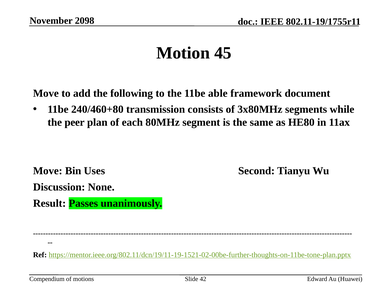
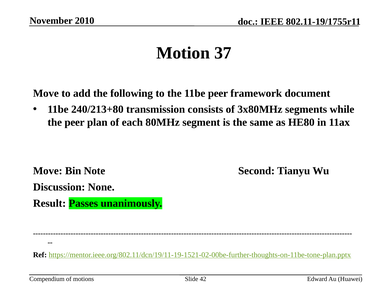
2098: 2098 -> 2010 (85, 21)
45: 45 -> 37 (223, 53)
11be able: able -> peer (218, 93)
240/460+80: 240/460+80 -> 240/213+80 (97, 109)
Uses: Uses -> Note (94, 171)
